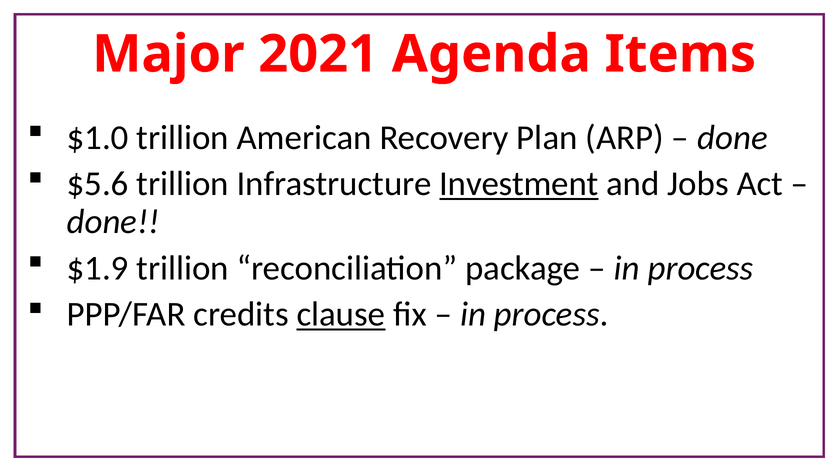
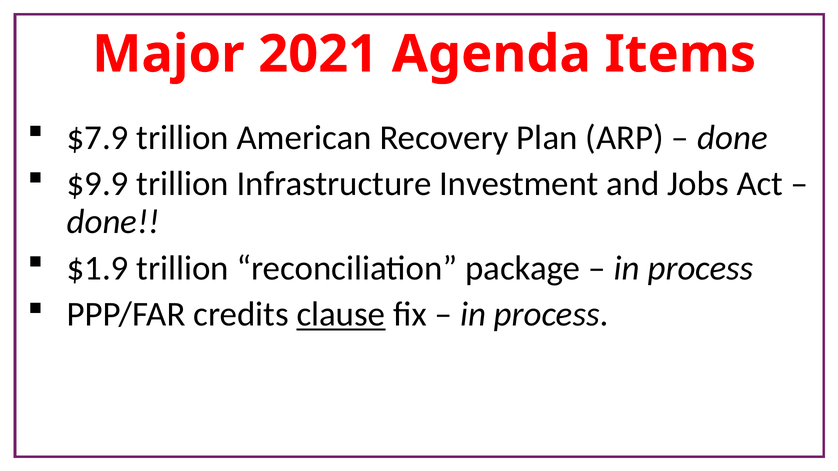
$1.0: $1.0 -> $7.9 (98, 138)
$5.6: $5.6 -> $9.9 (98, 184)
Investment underline: present -> none (519, 184)
